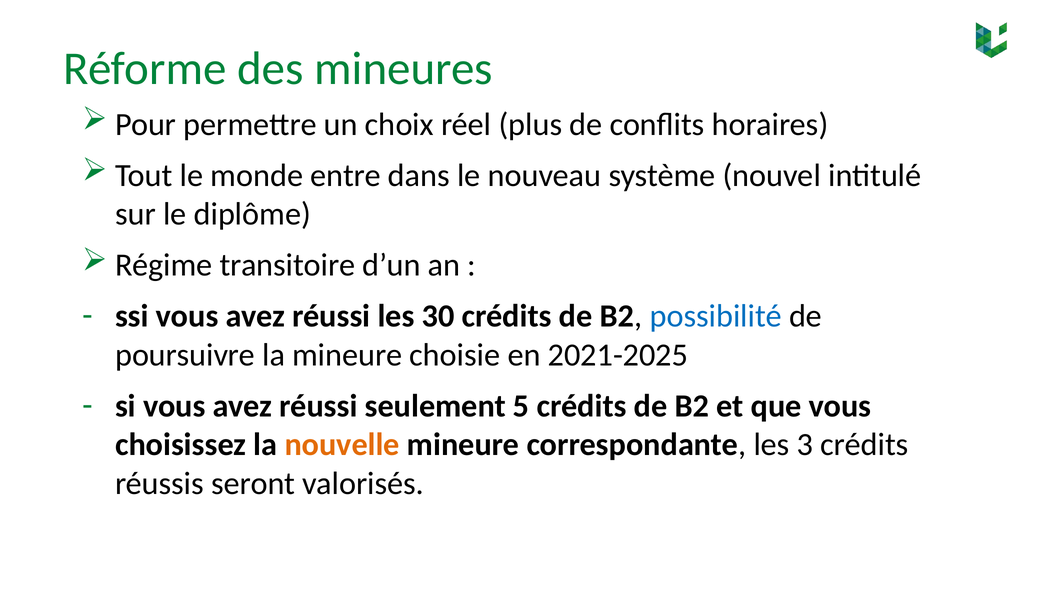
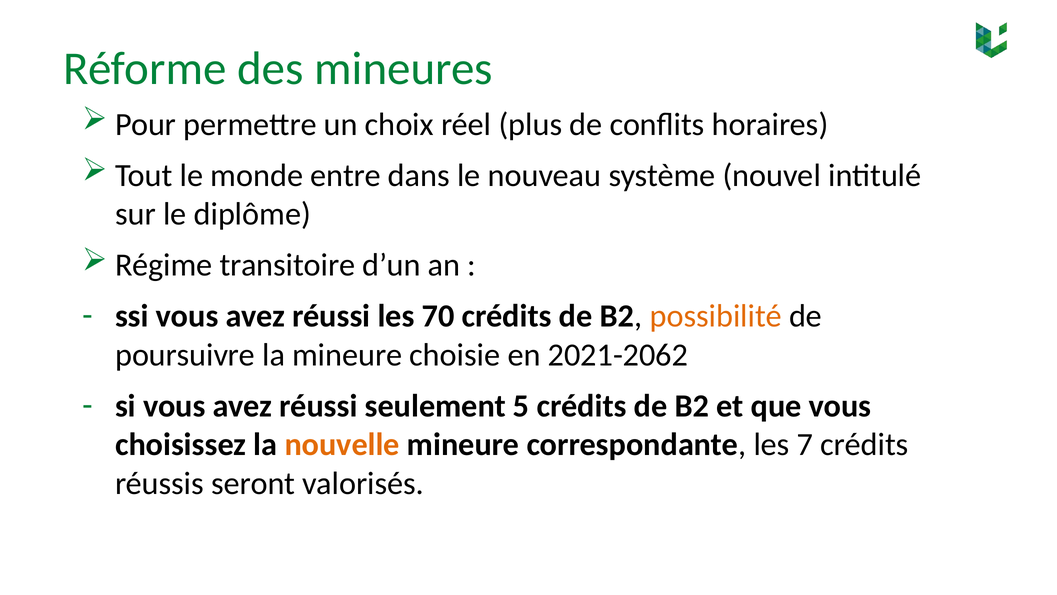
30: 30 -> 70 (438, 316)
possibilité colour: blue -> orange (716, 316)
2021-2025: 2021-2025 -> 2021-2062 (618, 355)
3: 3 -> 7 (805, 444)
